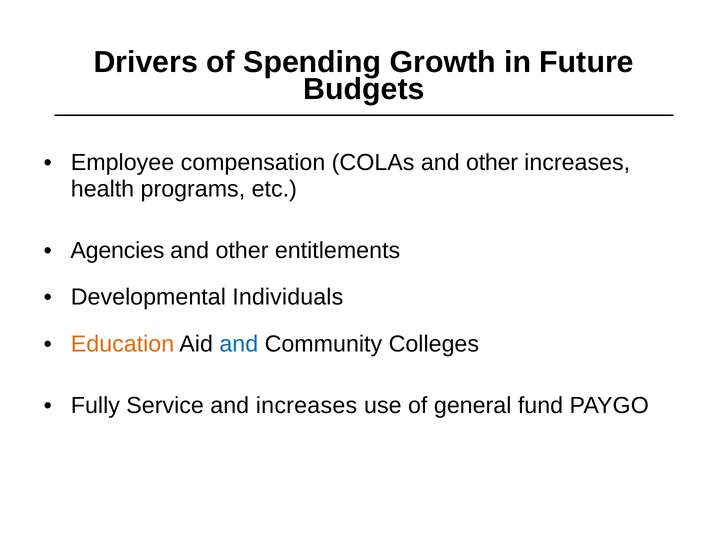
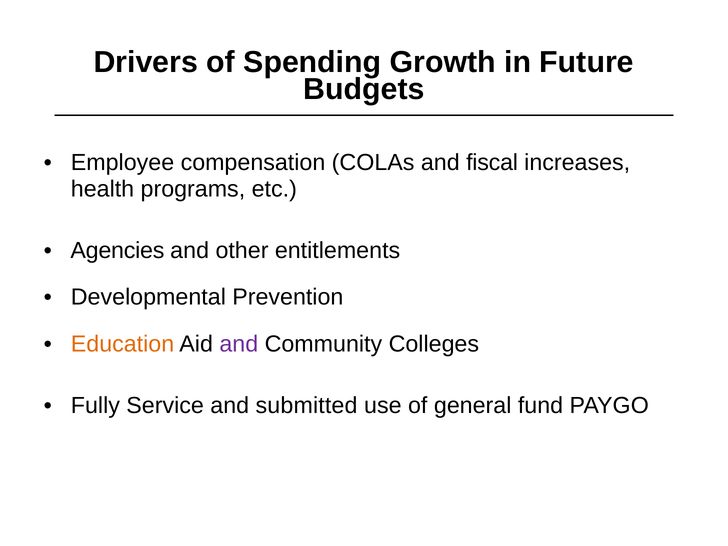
COLAs and other: other -> fiscal (492, 163)
Individuals: Individuals -> Prevention (288, 297)
and colour: blue -> purple (239, 344)
and increases: increases -> submitted (307, 405)
